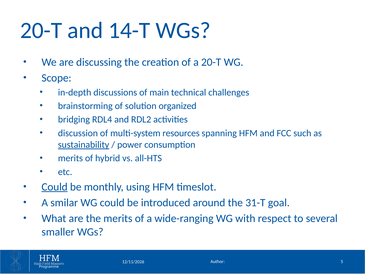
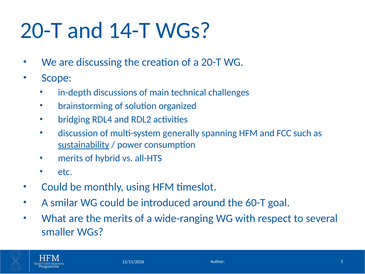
resources: resources -> generally (181, 133)
Could underline: present -> none (55, 187)
31-T: 31-T -> 60-T (255, 203)
